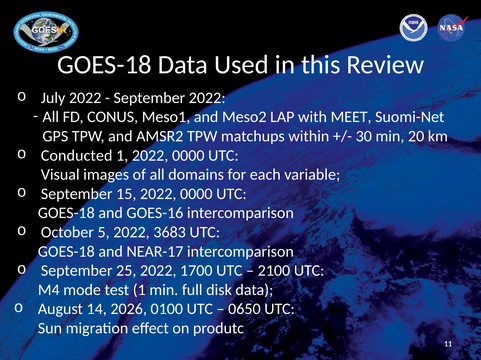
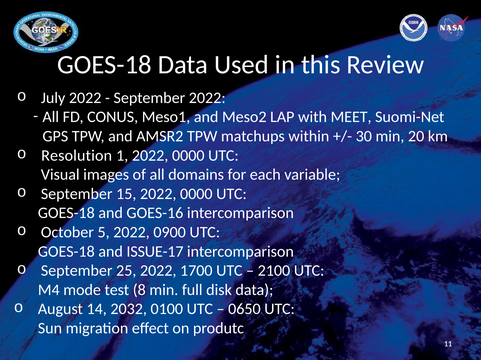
Conducted: Conducted -> Resolution (77, 156)
3683: 3683 -> 0900 (170, 233)
NEAR-17: NEAR-17 -> ISSUE-17 (155, 252)
test 1: 1 -> 8 (139, 290)
2026: 2026 -> 2032 (129, 310)
